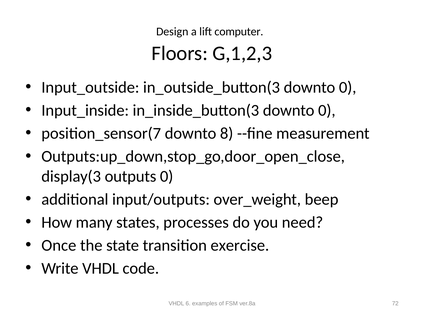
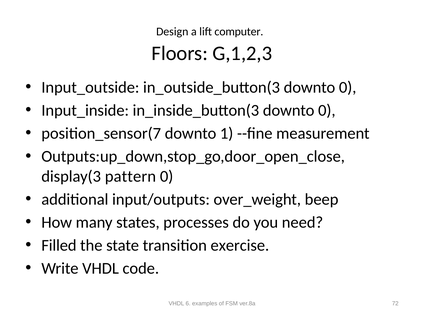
8: 8 -> 1 (227, 133)
outputs: outputs -> pattern (130, 176)
Once: Once -> Filled (59, 245)
